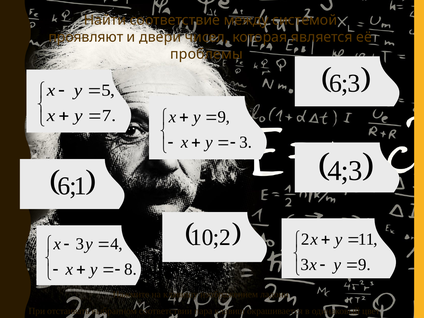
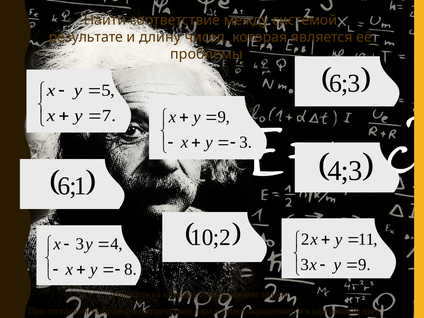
проявляют: проявляют -> результате (86, 37)
двери: двери -> длину (160, 37)
